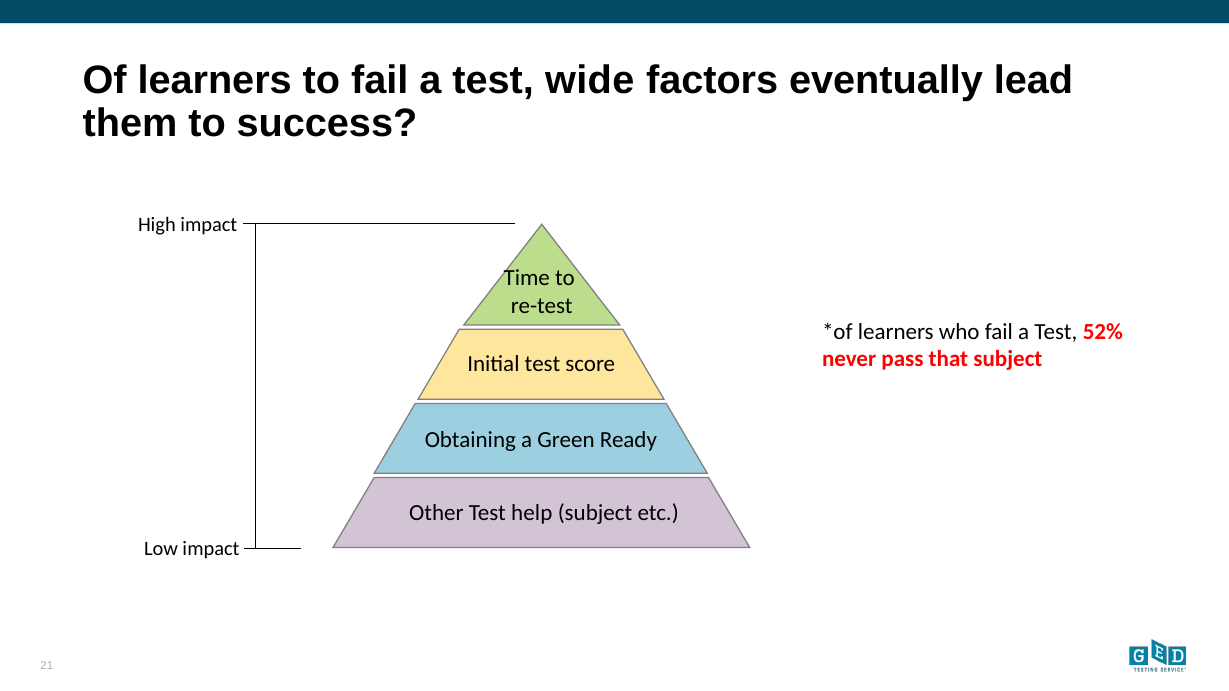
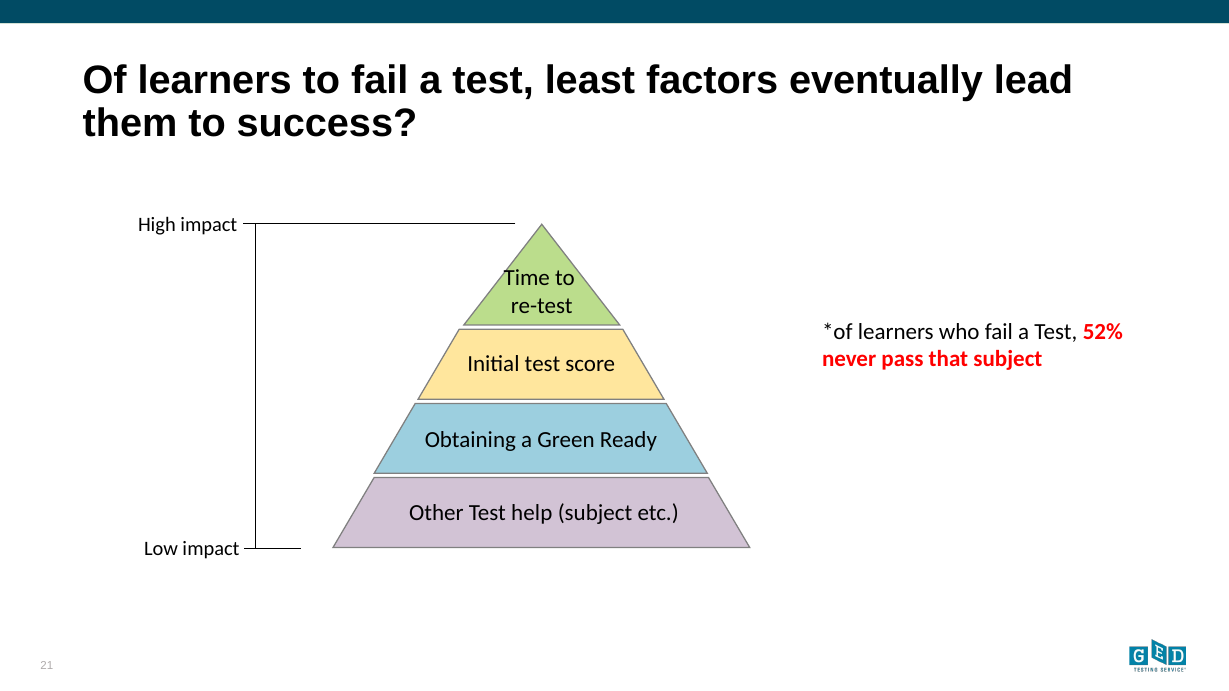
wide: wide -> least (590, 81)
